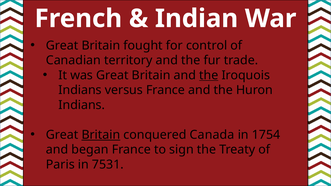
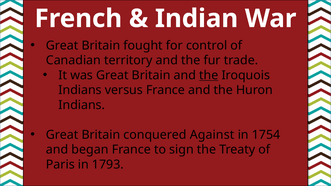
Britain underline: present -> none (101, 135)
Canada: Canada -> Against (212, 135)
7531: 7531 -> 1793 (108, 165)
